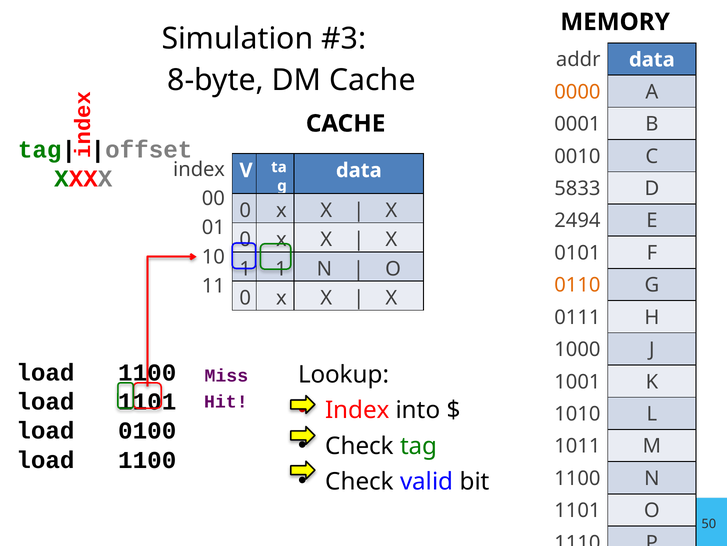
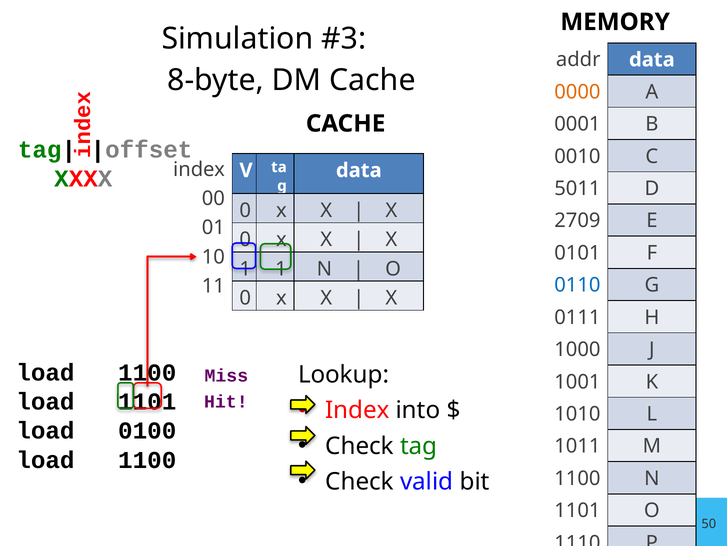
5833: 5833 -> 5011 (577, 188)
2494: 2494 -> 2709 (577, 220)
0110 colour: orange -> blue (577, 285)
